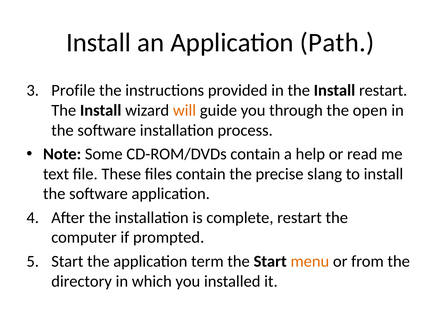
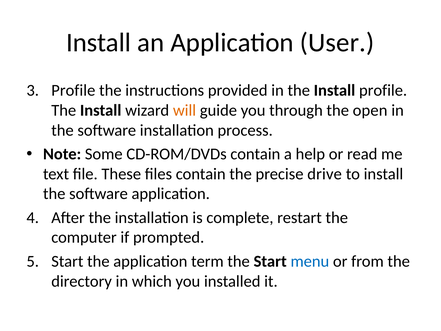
Path: Path -> User (337, 43)
Install restart: restart -> profile (383, 90)
slang: slang -> drive (325, 174)
menu colour: orange -> blue (310, 261)
